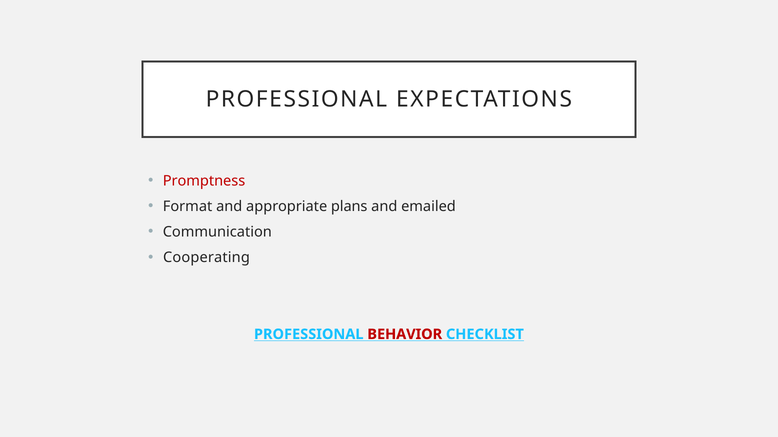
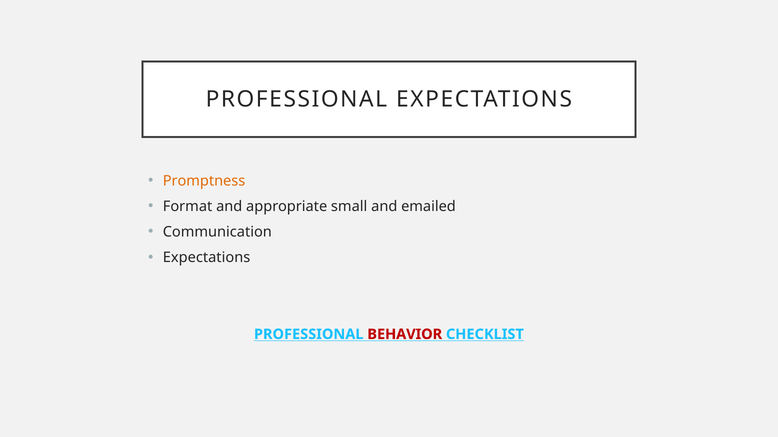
Promptness colour: red -> orange (204, 181)
plans: plans -> small (349, 207)
Cooperating: Cooperating -> Expectations (207, 258)
